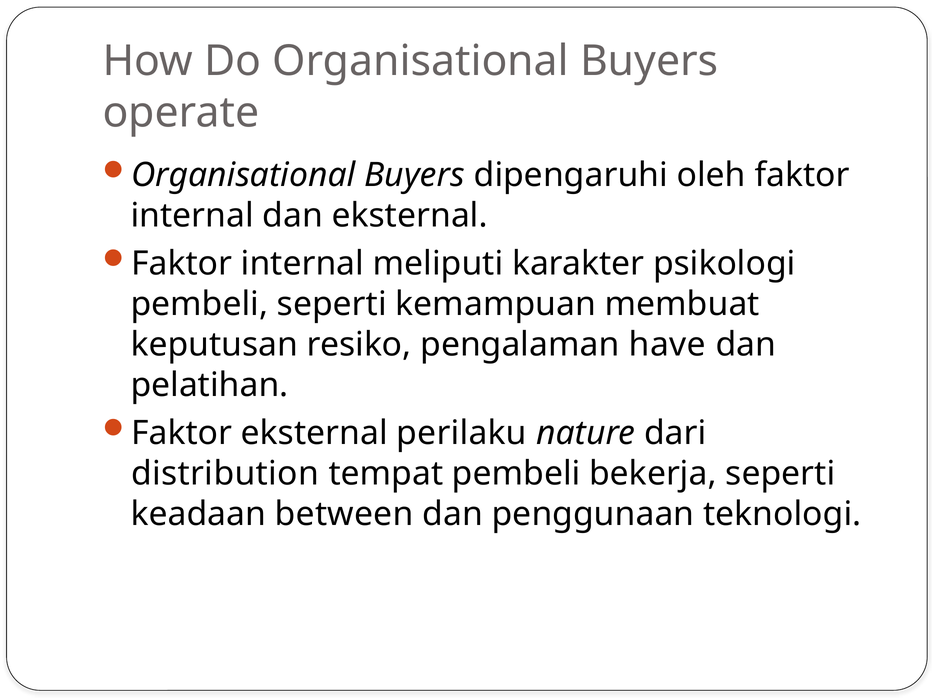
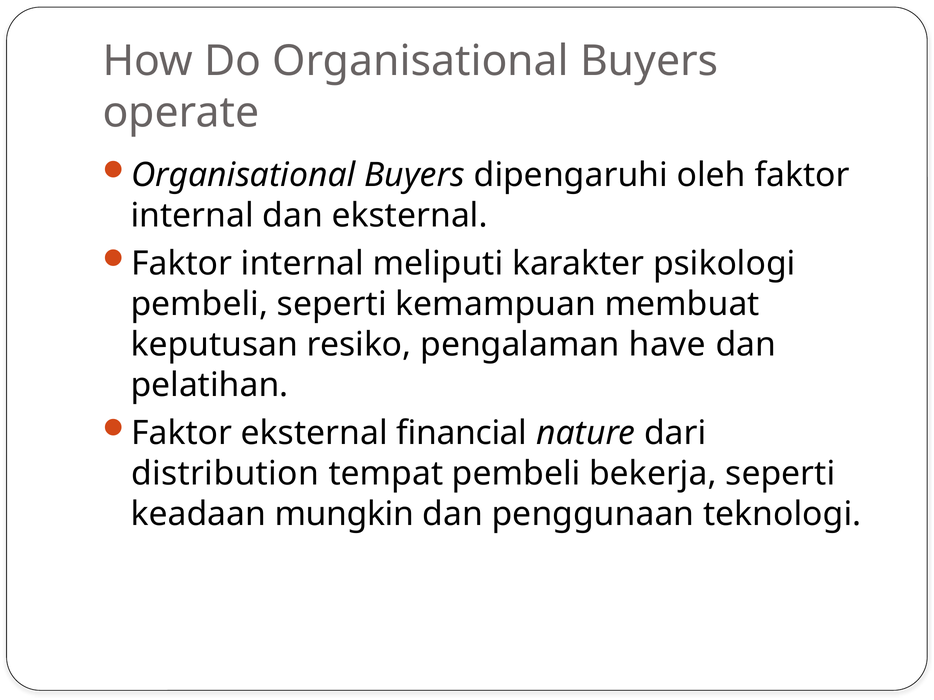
perilaku: perilaku -> financial (462, 434)
between: between -> mungkin (344, 515)
